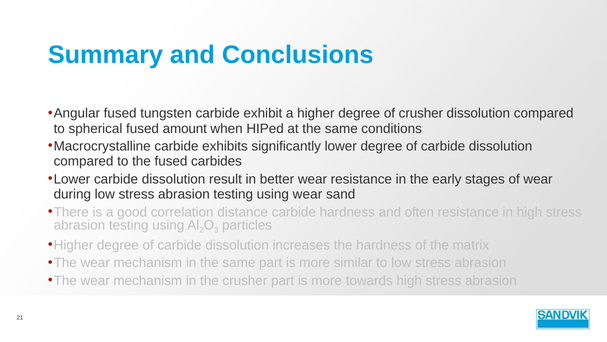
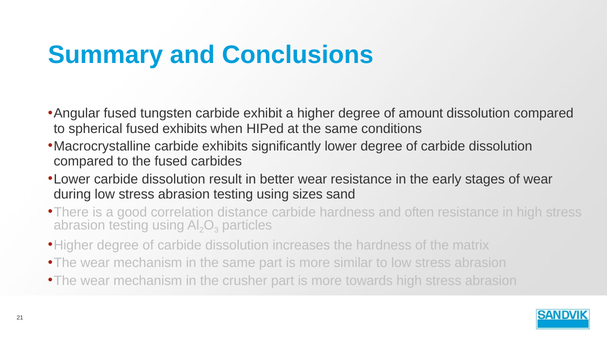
of crusher: crusher -> amount (421, 113)
fused amount: amount -> exhibits (185, 128)
using wear: wear -> sizes (308, 194)
